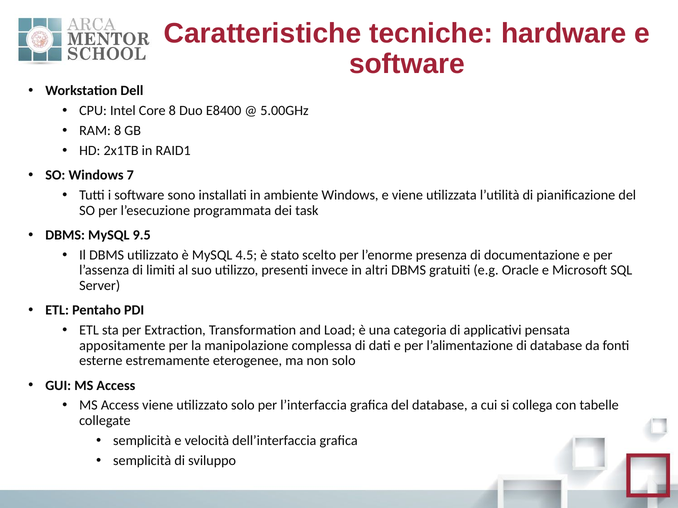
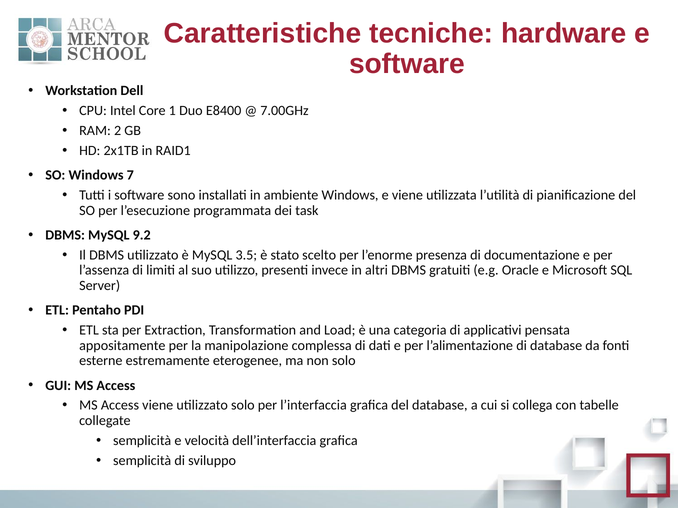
Core 8: 8 -> 1 (172, 111)
5.00GHz: 5.00GHz -> 7.00GHz (284, 111)
RAM 8: 8 -> 2 (118, 131)
9.5: 9.5 -> 9.2 (142, 235)
4.5: 4.5 -> 3.5 (246, 255)
